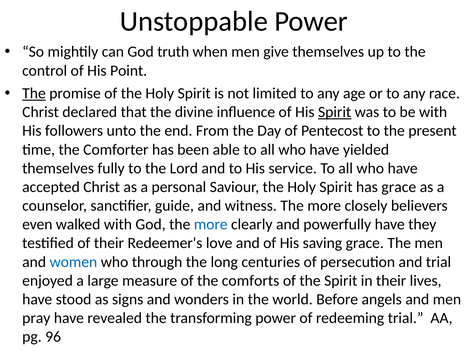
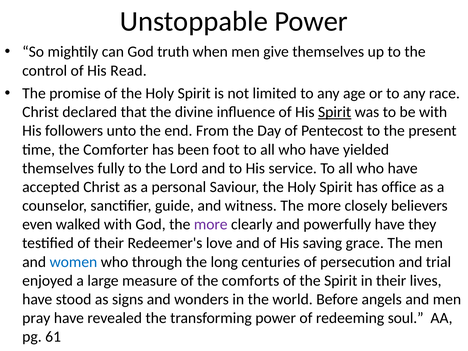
Point: Point -> Read (129, 71)
The underline: present -> none (34, 93)
able: able -> foot (226, 150)
has grace: grace -> office (399, 187)
more colour: blue -> purple (211, 224)
redeeming trial: trial -> soul (406, 318)
96: 96 -> 61 (53, 337)
